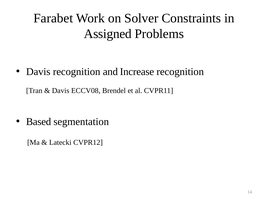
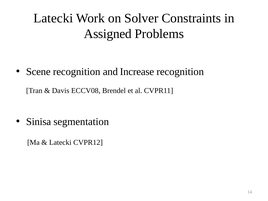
Farabet: Farabet -> Latecki (53, 18)
Davis: Davis -> Scene (38, 72)
Based: Based -> Sinisa (39, 122)
